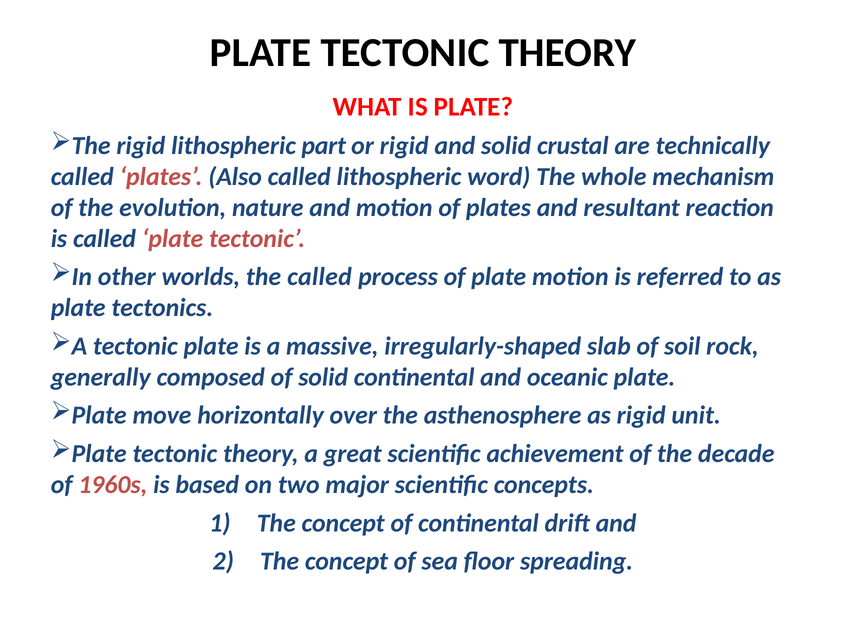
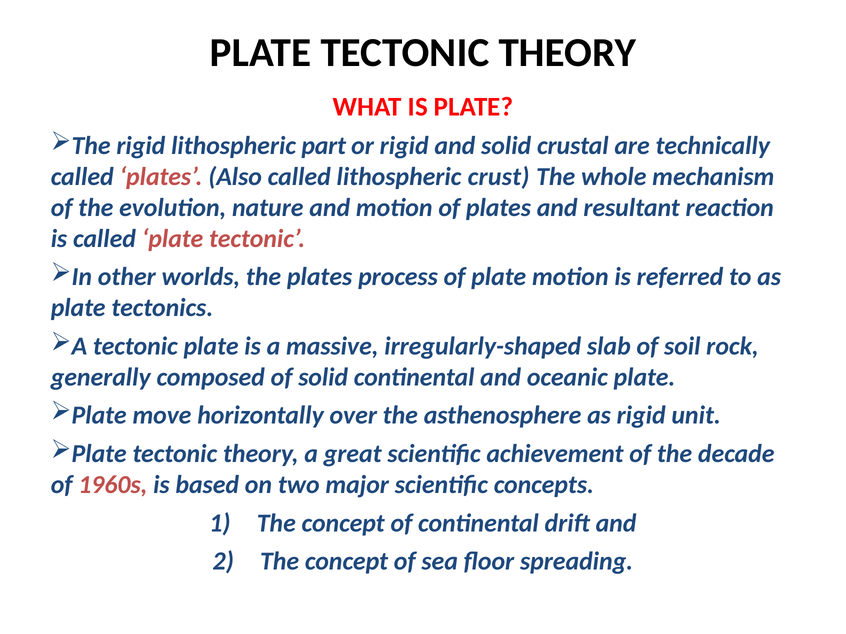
word: word -> crust (499, 177)
the called: called -> plates (320, 277)
